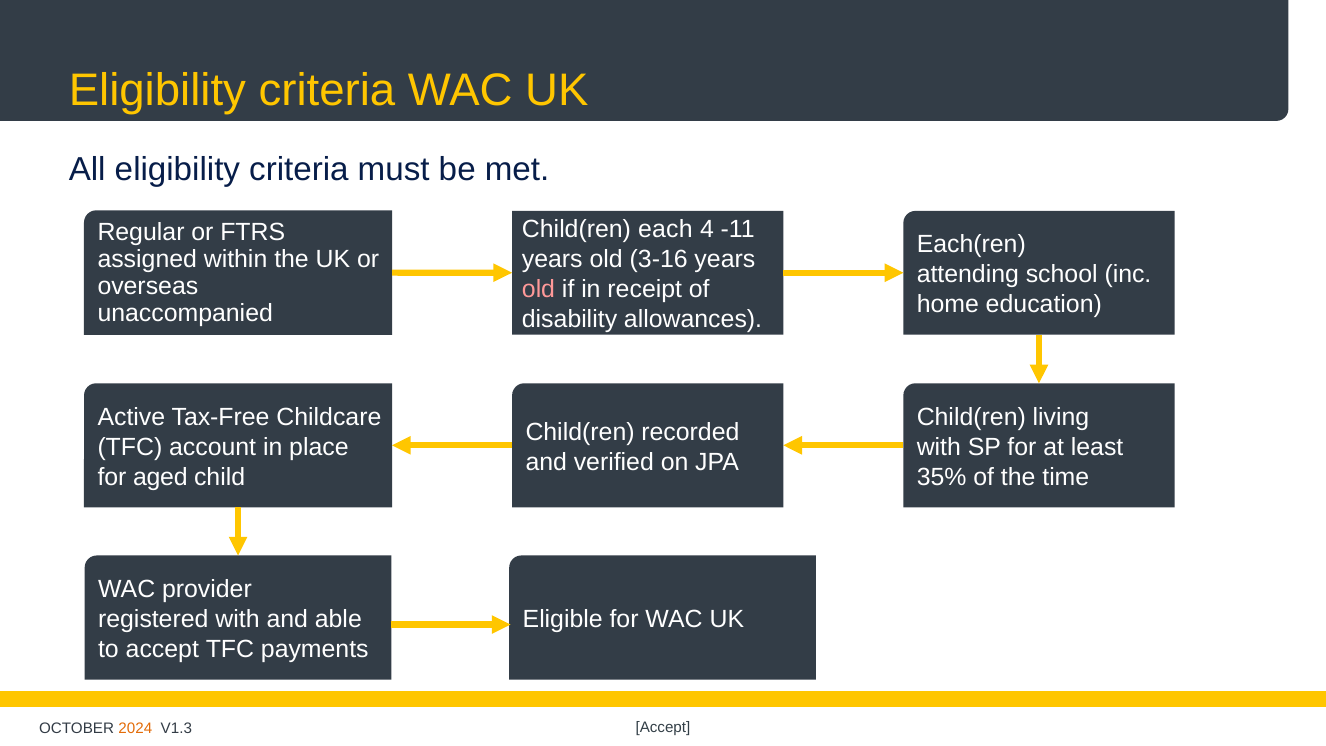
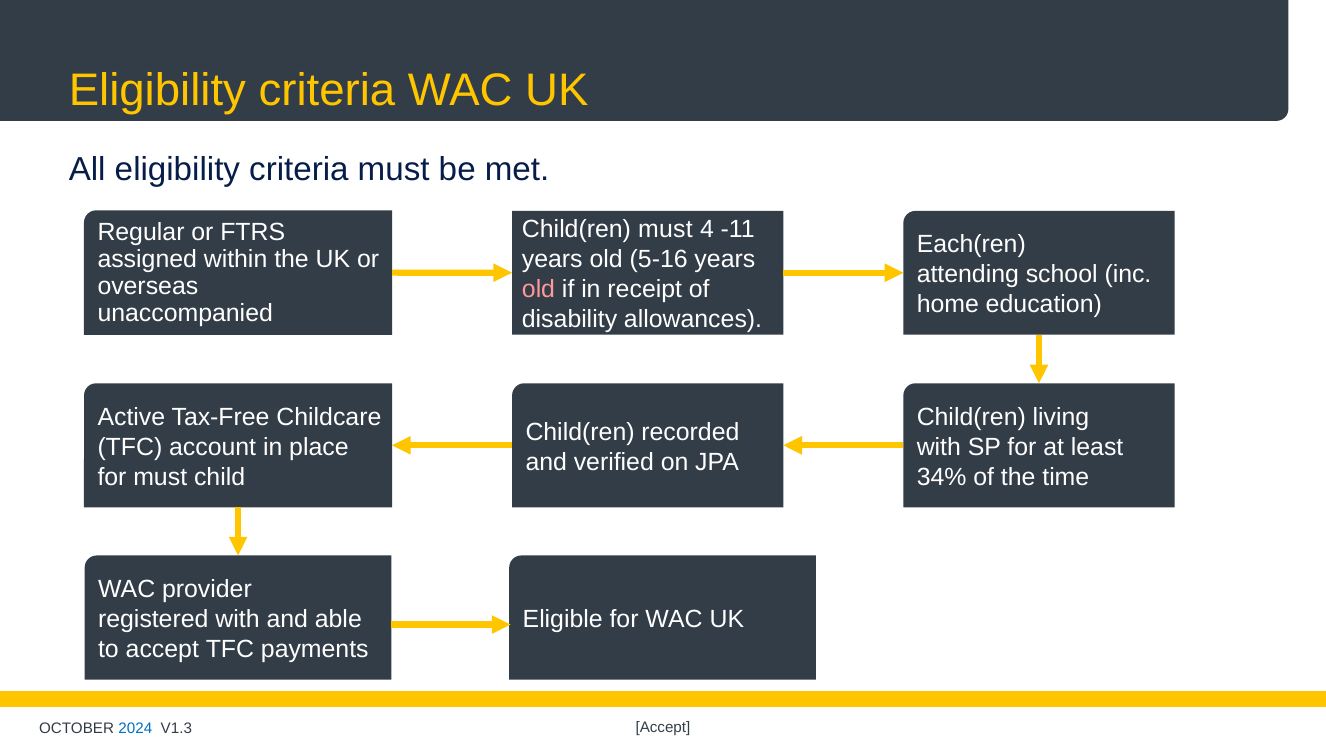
Child(ren each: each -> must (665, 230)
3-16: 3-16 -> 5-16 (659, 259)
for aged: aged -> must (160, 477)
35%: 35% -> 34% (942, 477)
2024 colour: orange -> blue (135, 728)
